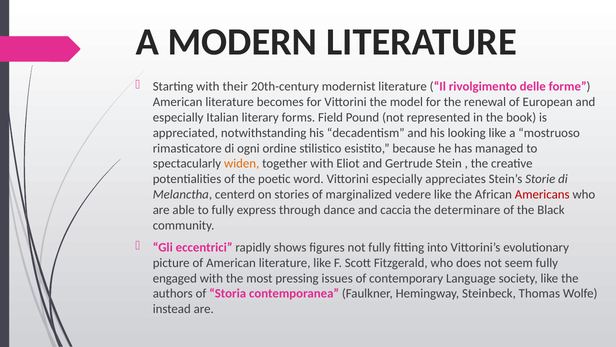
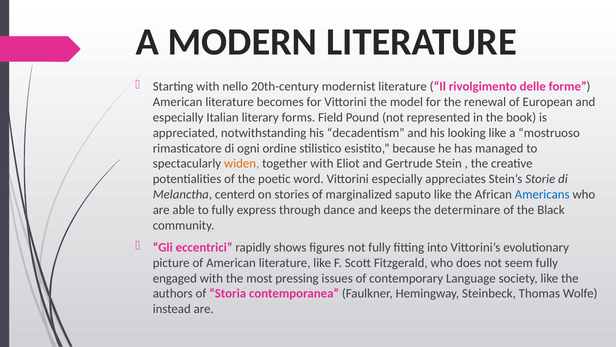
their: their -> nello (235, 86)
vedere: vedere -> saputo (413, 194)
Americans colour: red -> blue (542, 194)
caccia: caccia -> keeps (396, 210)
